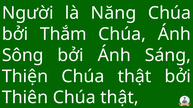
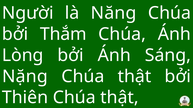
Sông: Sông -> Lòng (23, 56)
Thiện: Thiện -> Nặng (25, 77)
